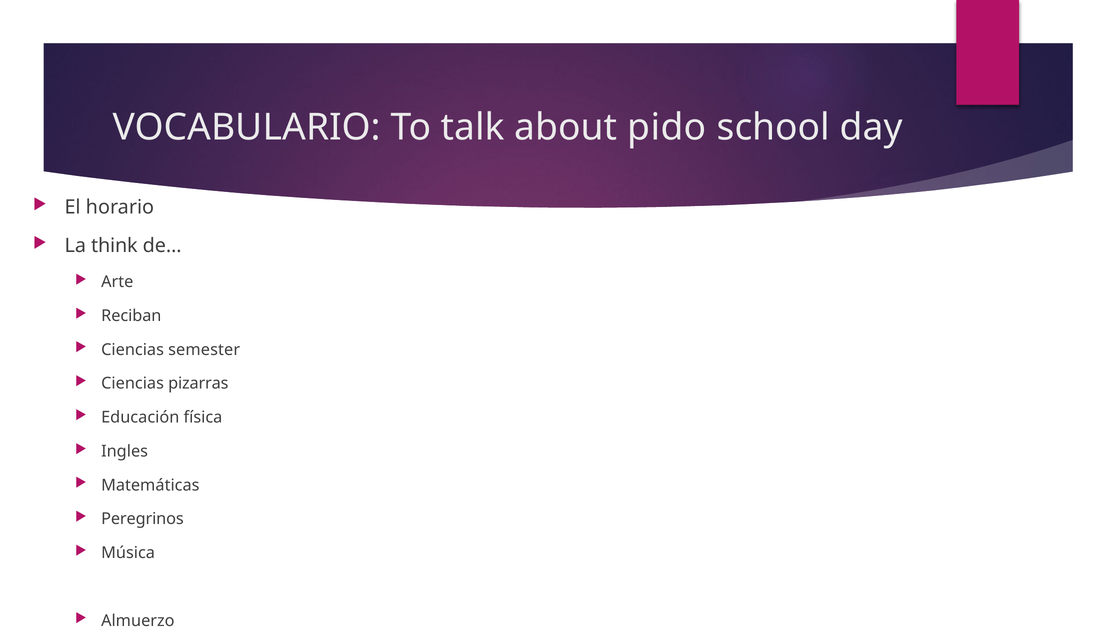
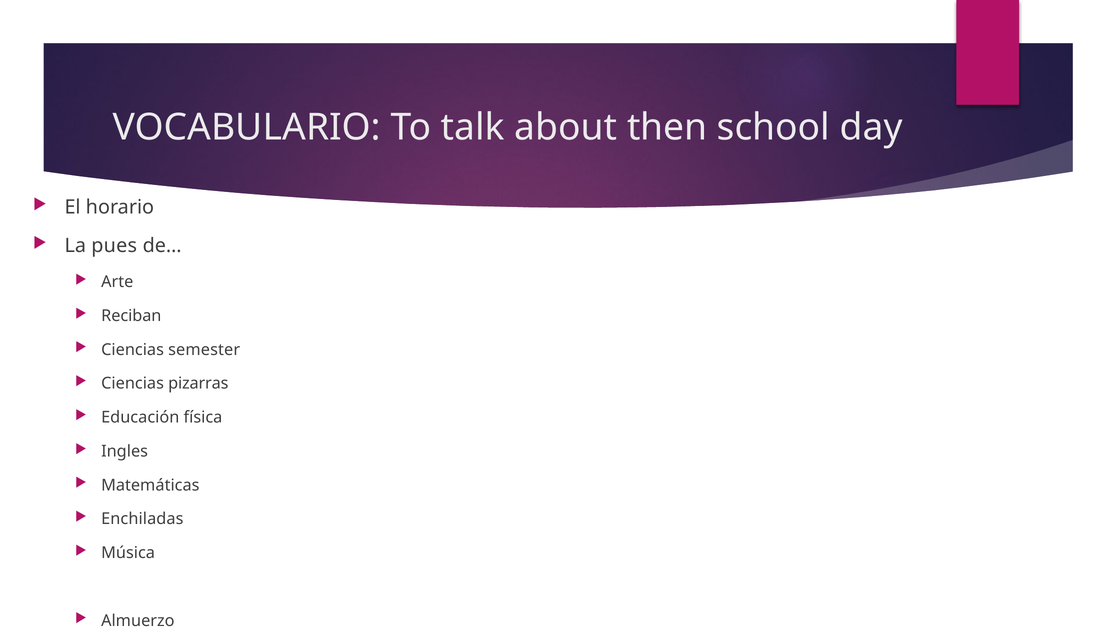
pido: pido -> then (667, 127)
think: think -> pues (114, 246)
Peregrinos: Peregrinos -> Enchiladas (142, 519)
